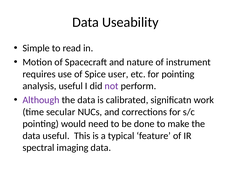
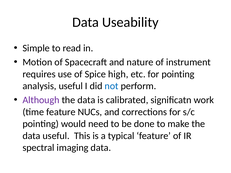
user: user -> high (118, 74)
not colour: purple -> blue (112, 86)
time secular: secular -> feature (61, 112)
